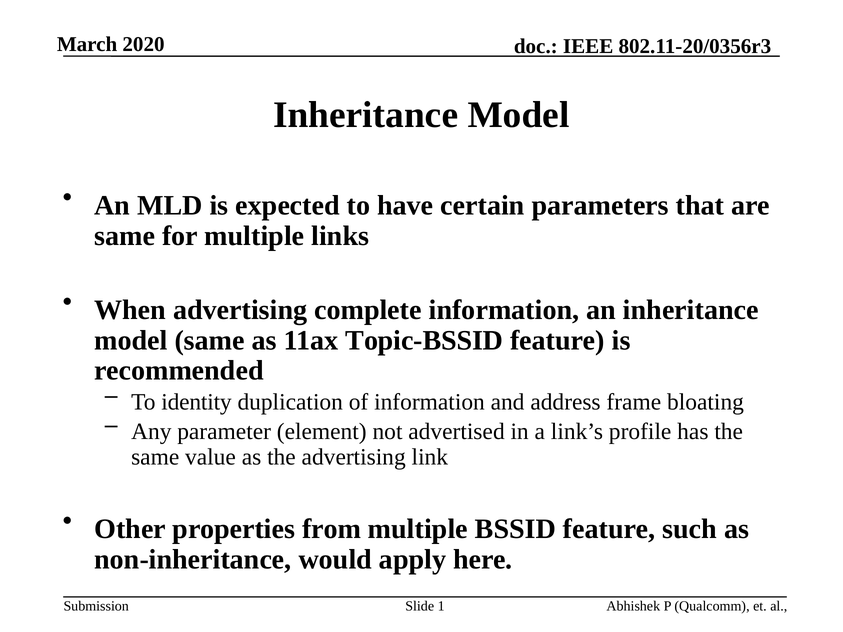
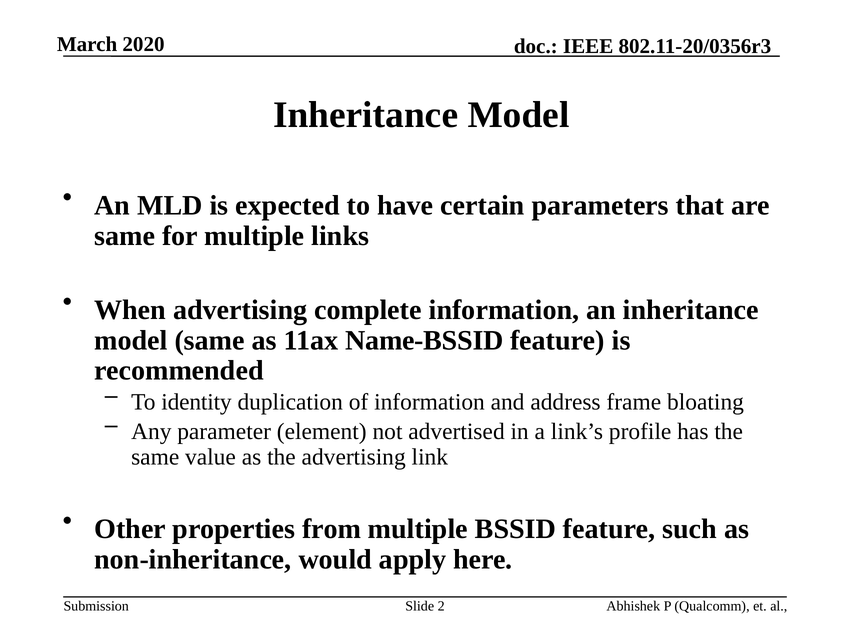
Topic-BSSID: Topic-BSSID -> Name-BSSID (424, 341)
1: 1 -> 2 (441, 606)
